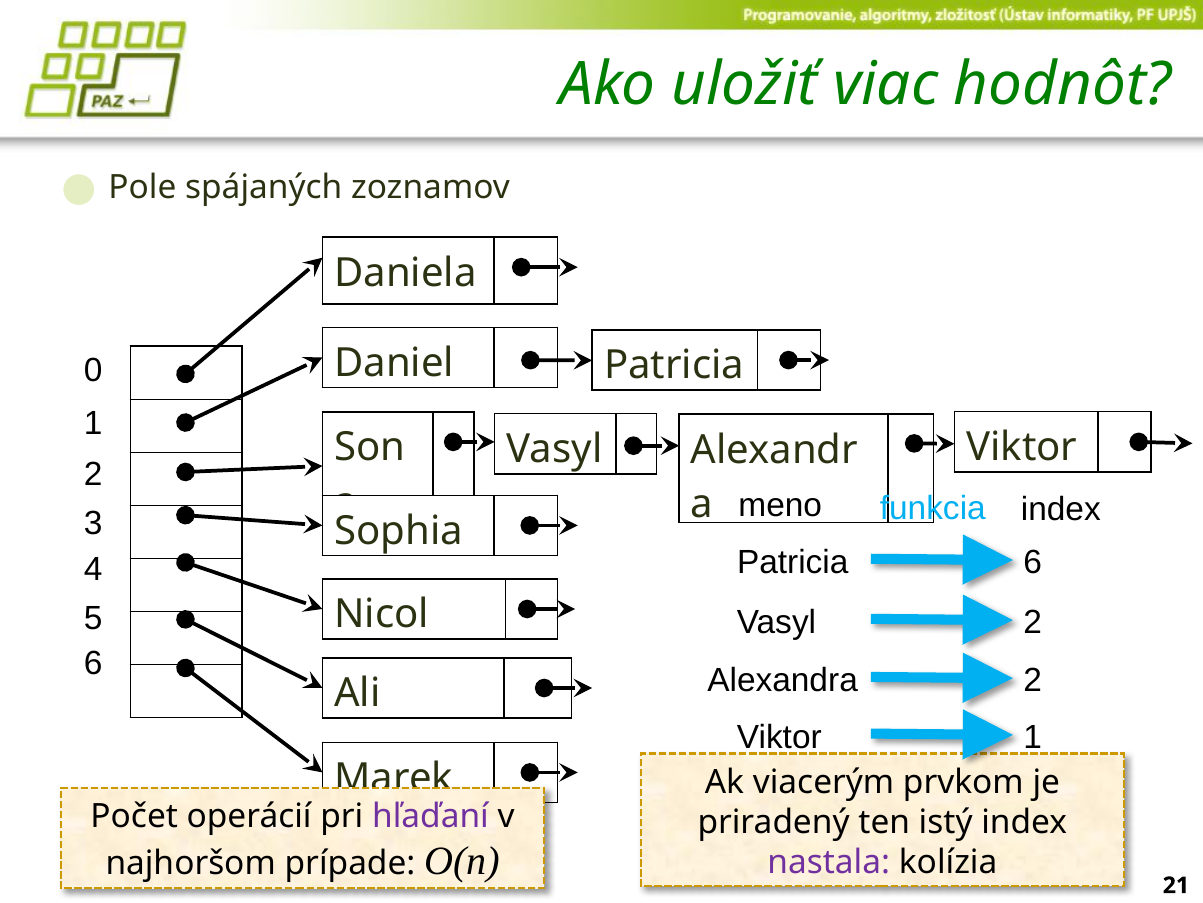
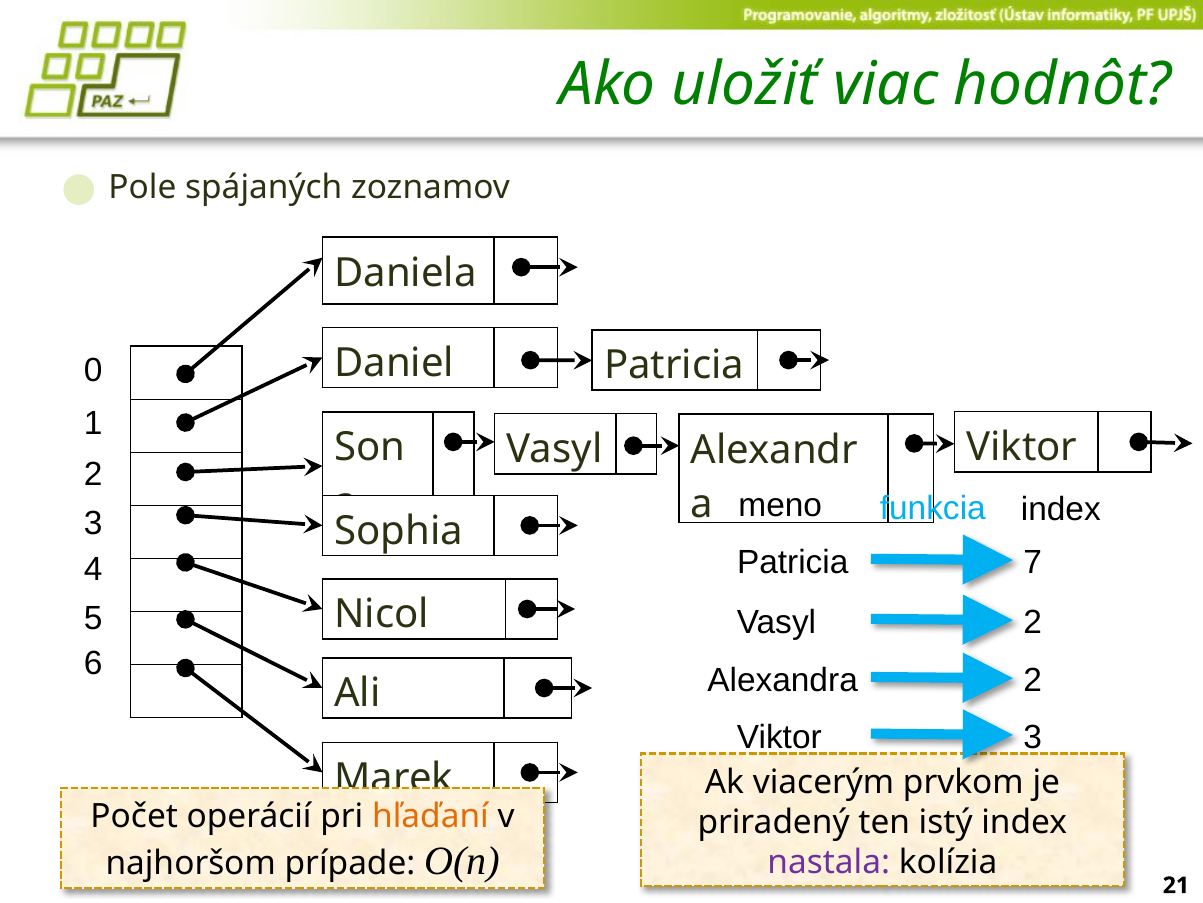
Patricia 6: 6 -> 7 (1033, 562)
Viktor 1: 1 -> 3 (1033, 737)
hľaďaní colour: purple -> orange (430, 816)
